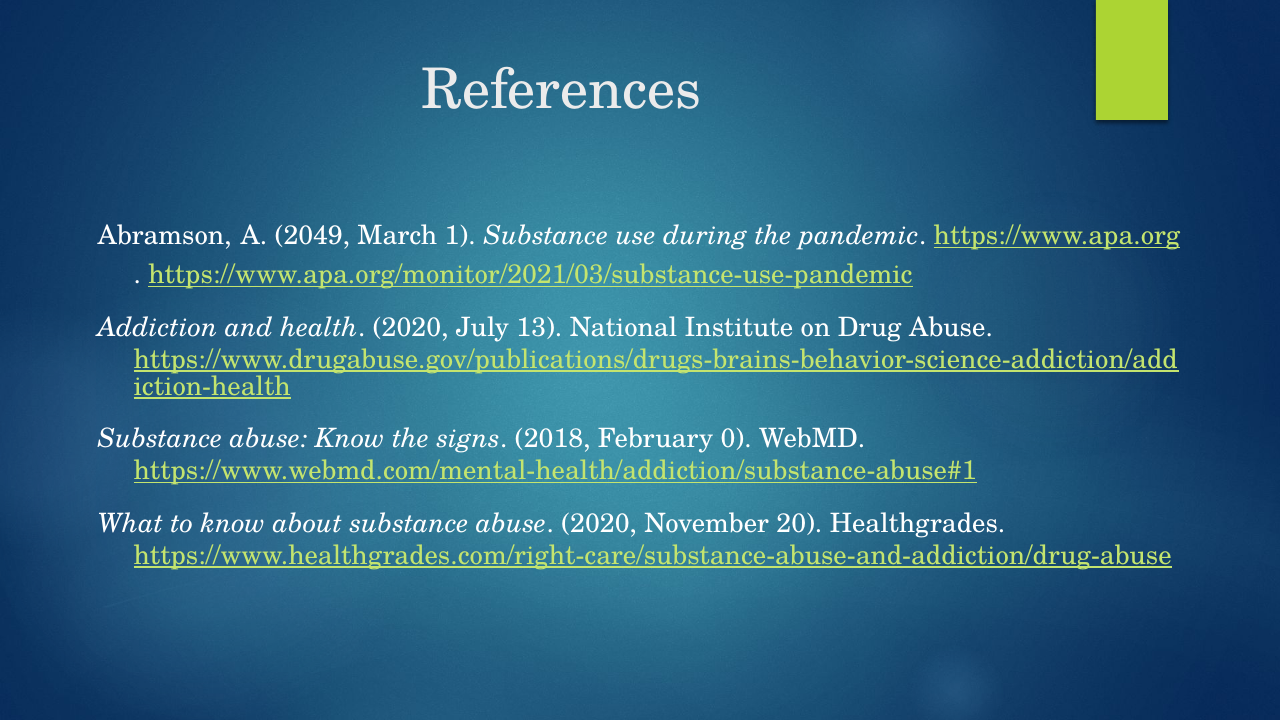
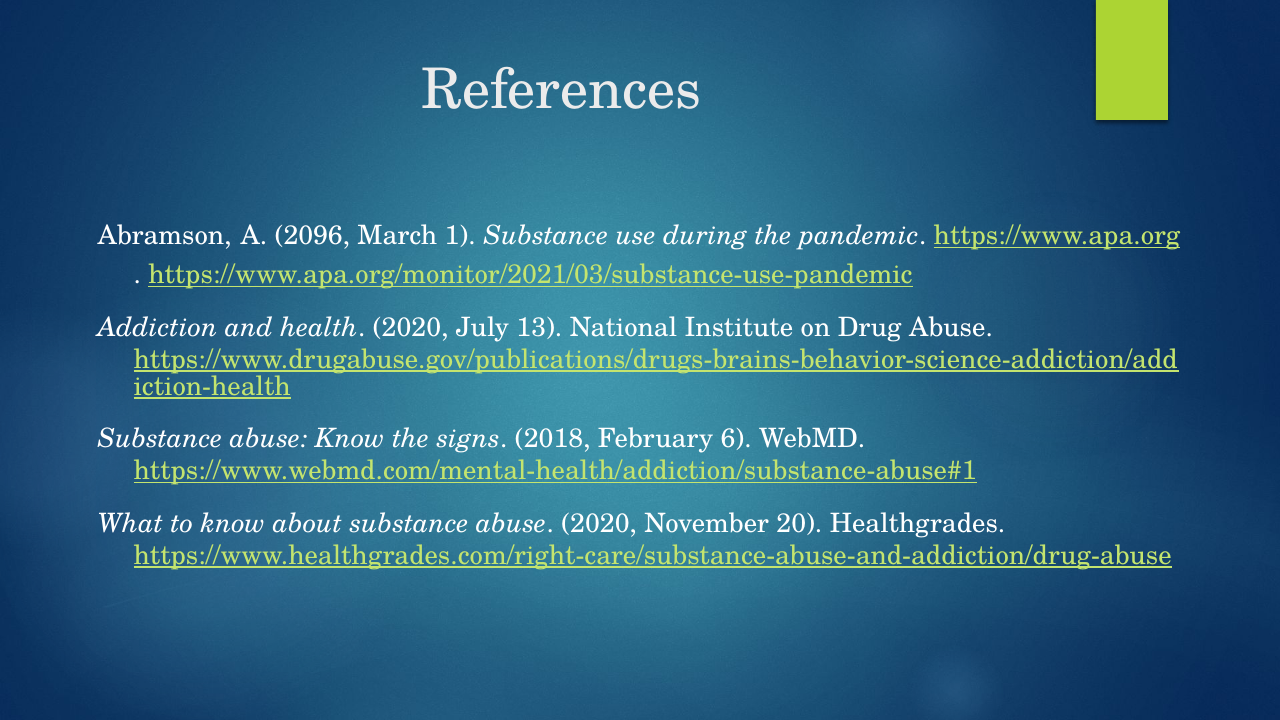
2049: 2049 -> 2096 (312, 236)
0: 0 -> 6 (736, 439)
